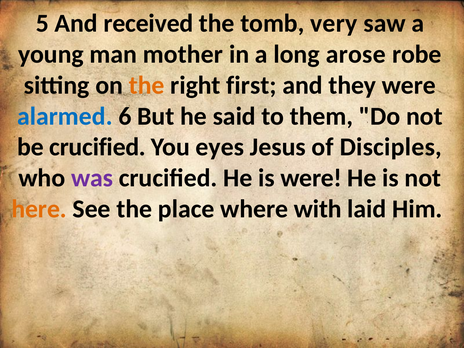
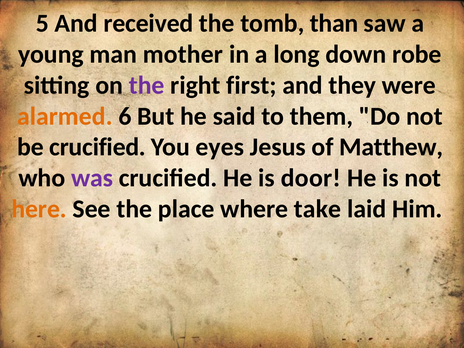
very: very -> than (334, 23)
arose: arose -> down (356, 54)
the colour: orange -> purple (147, 85)
alarmed colour: blue -> orange (65, 116)
Disciples: Disciples -> Matthew (391, 147)
is were: were -> door (311, 178)
with: with -> take (318, 209)
